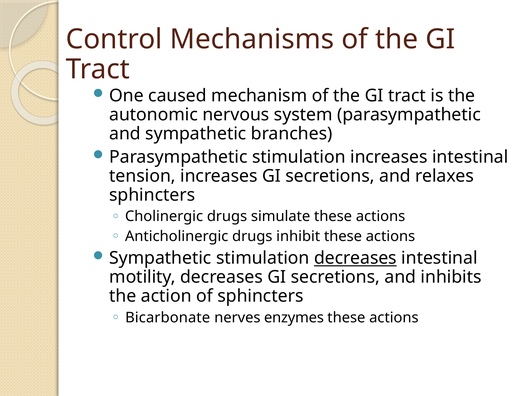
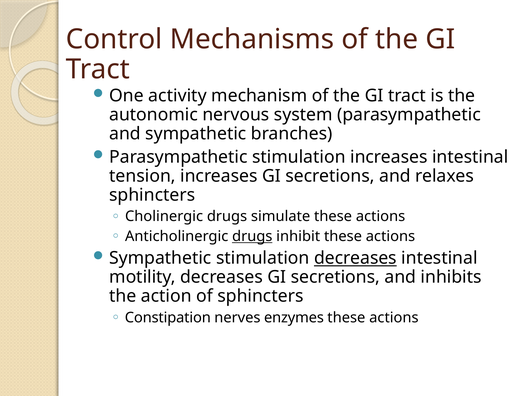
caused: caused -> activity (177, 96)
drugs underline: none -> present (252, 236)
Bicarbonate: Bicarbonate -> Constipation (168, 318)
